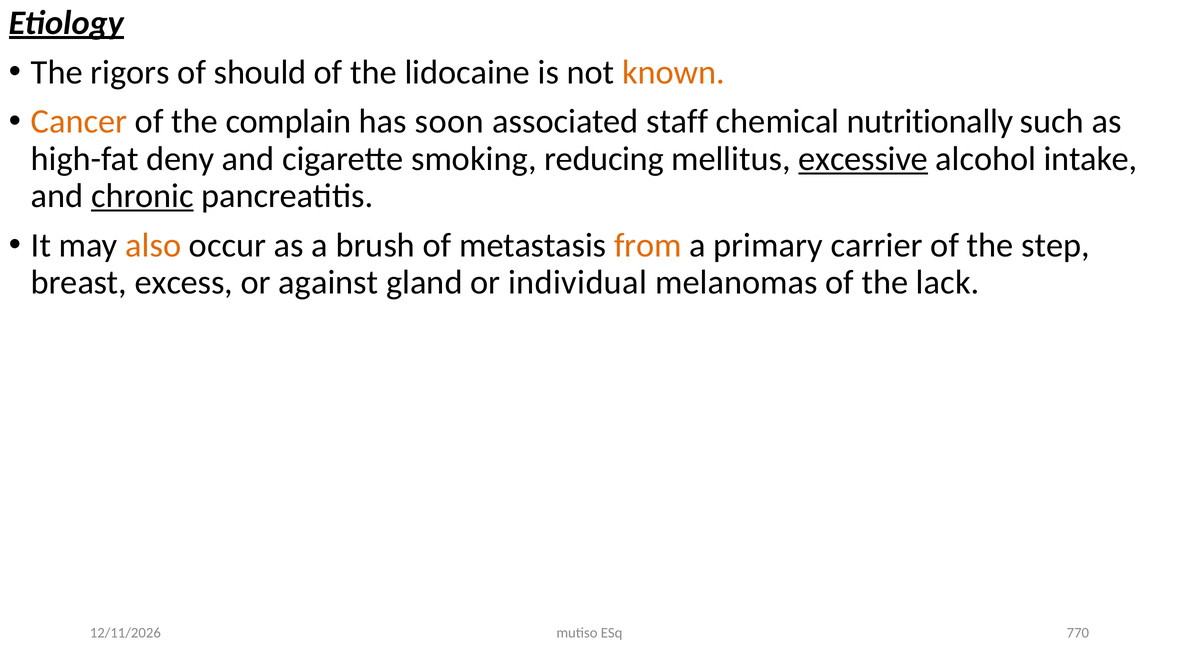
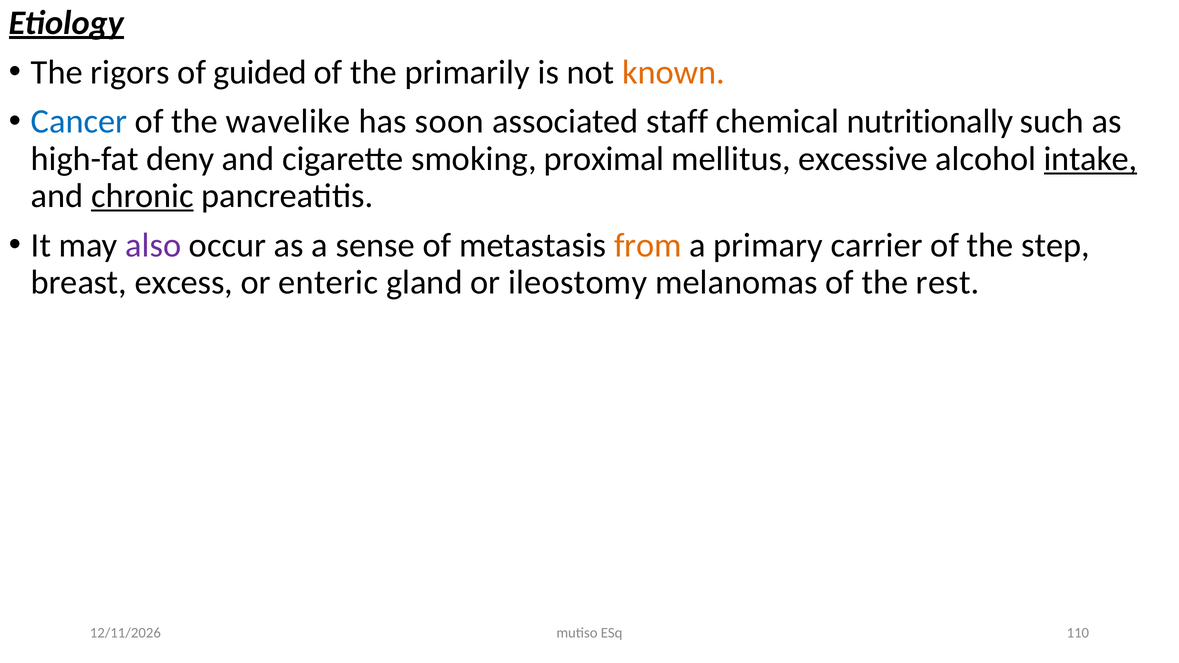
should: should -> guided (260, 72)
lidocaine: lidocaine -> primarily (467, 72)
Cancer colour: orange -> blue (79, 122)
complain: complain -> wavelike (288, 122)
reducing: reducing -> proximal (604, 159)
excessive underline: present -> none (863, 159)
intake underline: none -> present (1091, 159)
also colour: orange -> purple (153, 245)
brush: brush -> sense (375, 245)
against: against -> enteric (328, 283)
individual: individual -> ileostomy (578, 283)
lack: lack -> rest (948, 283)
770: 770 -> 110 (1078, 633)
